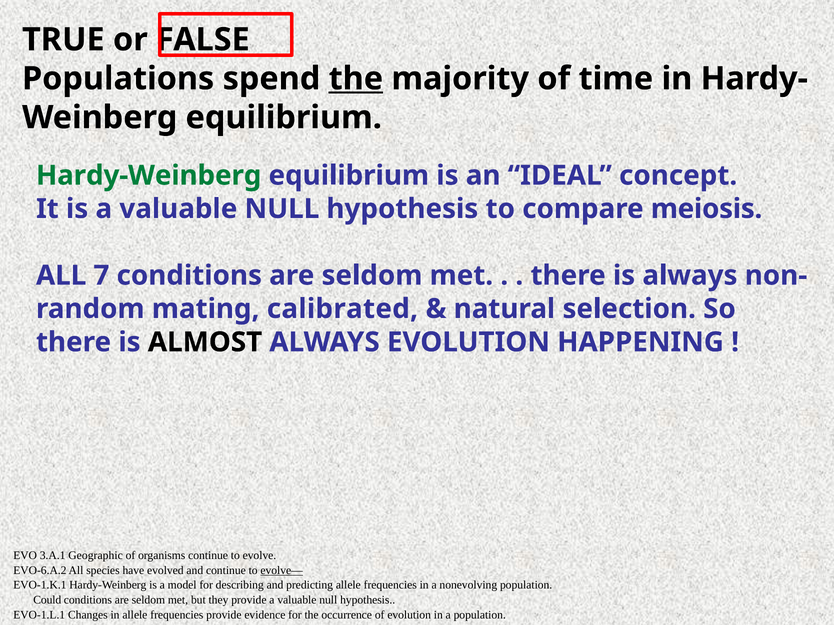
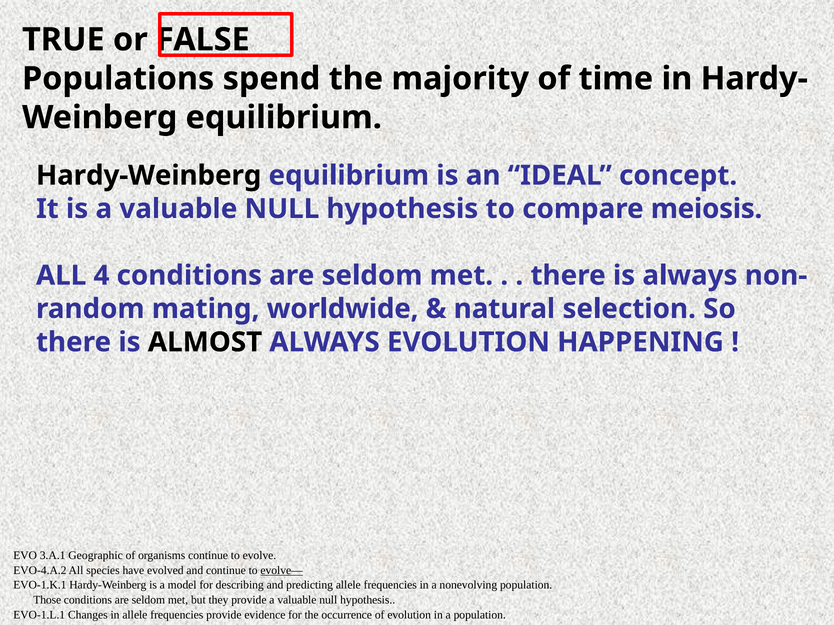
the underline: present -> none (356, 79)
Hardy-Weinberg colour: green -> black (149, 176)
7: 7 -> 4 (101, 276)
calibrated: calibrated -> worldwide (343, 309)
EVO-6.A.2: EVO-6.A.2 -> EVO-4.A.2 (40, 571)
Could: Could -> Those (47, 600)
